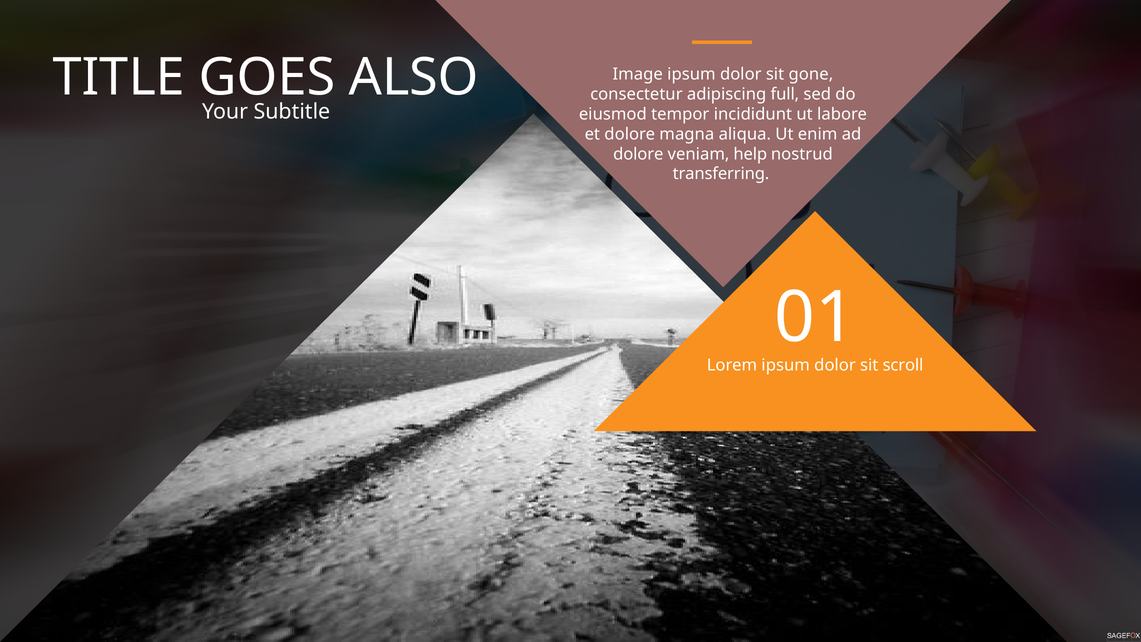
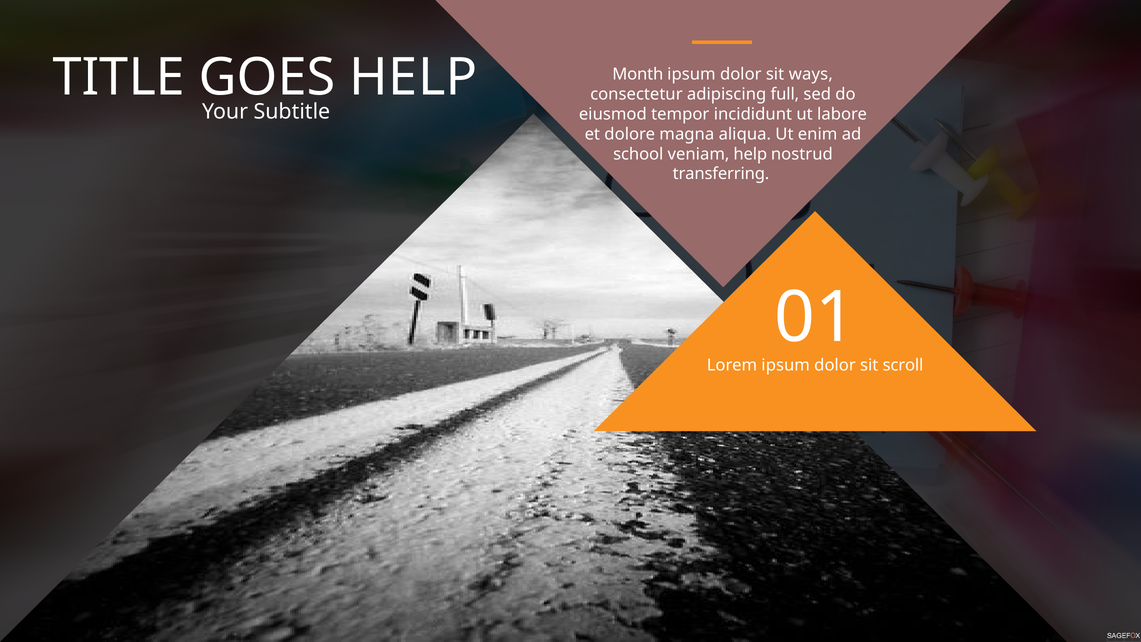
ALSO: ALSO -> HELP (413, 77)
Image: Image -> Month (638, 74)
gone: gone -> ways (811, 74)
dolore: dolore -> school (638, 154)
